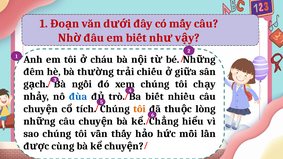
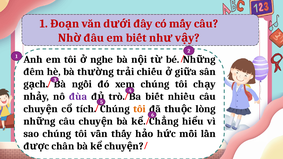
cháu: cháu -> nghe (102, 59)
đùa colour: blue -> purple (78, 97)
cùng: cùng -> chân (63, 146)
